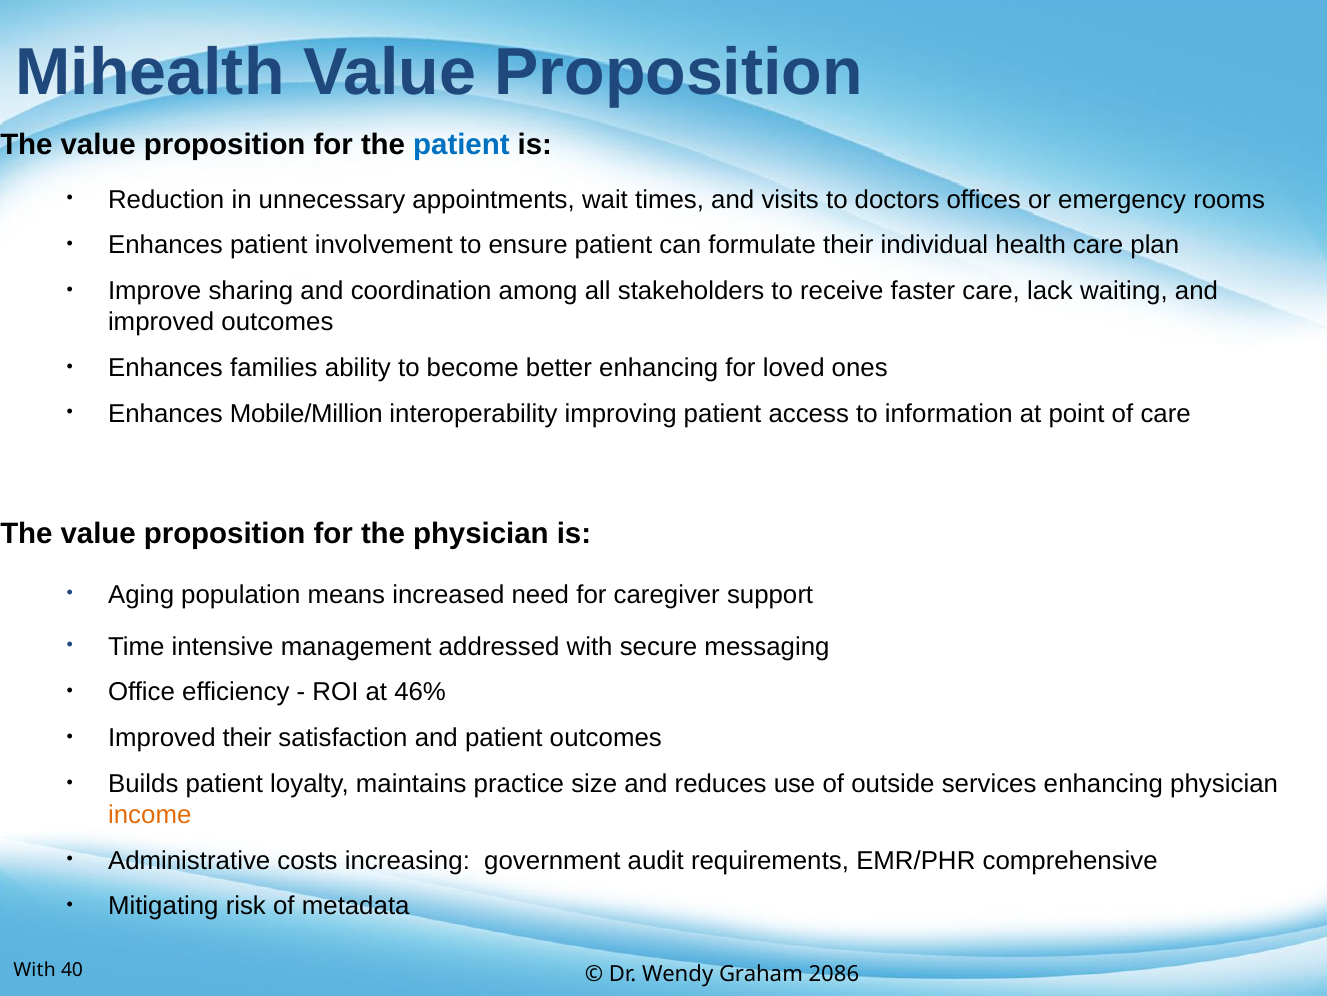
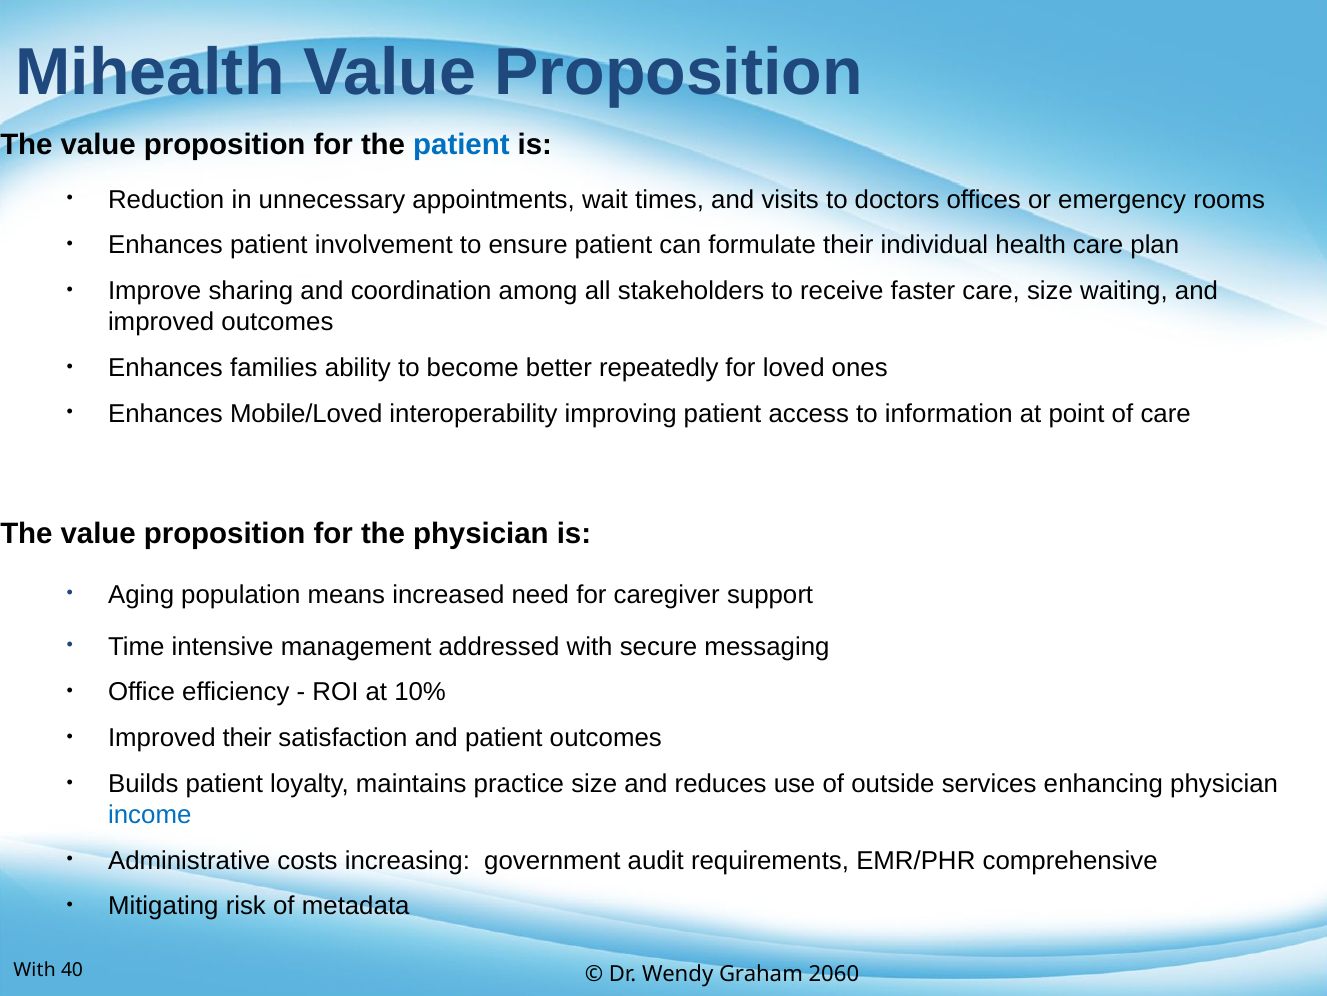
care lack: lack -> size (1050, 291)
better enhancing: enhancing -> repeatedly (659, 367)
Mobile/Million: Mobile/Million -> Mobile/Loved (306, 413)
46%: 46% -> 10% (420, 692)
income colour: orange -> blue (150, 814)
2086: 2086 -> 2060 (834, 974)
